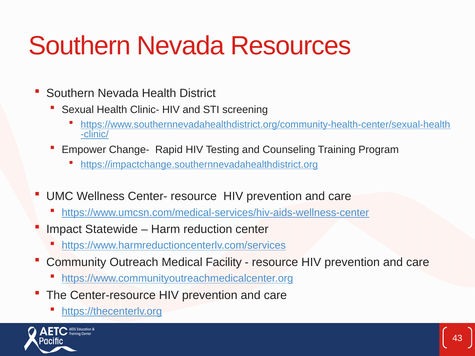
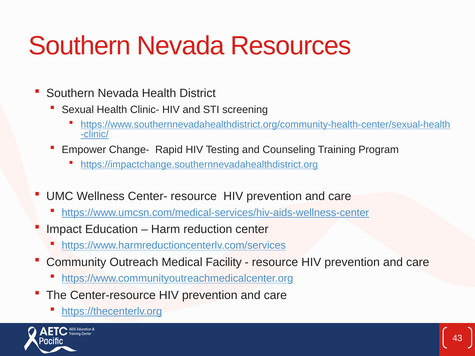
Statewide: Statewide -> Education (112, 229)
